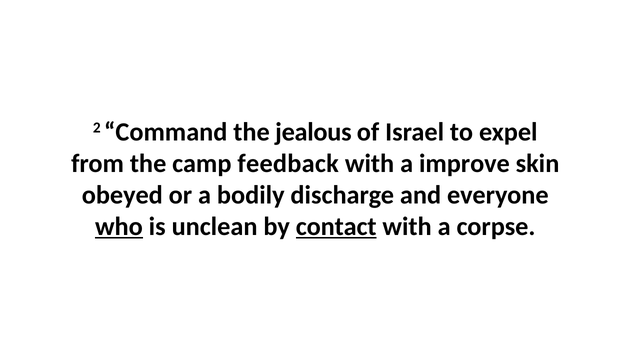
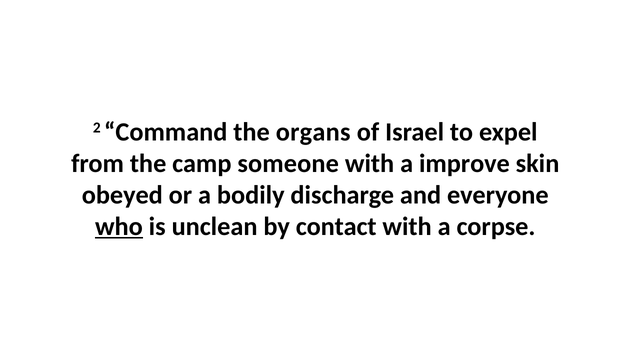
jealous: jealous -> organs (313, 132)
feedback: feedback -> someone (288, 164)
contact underline: present -> none (336, 227)
